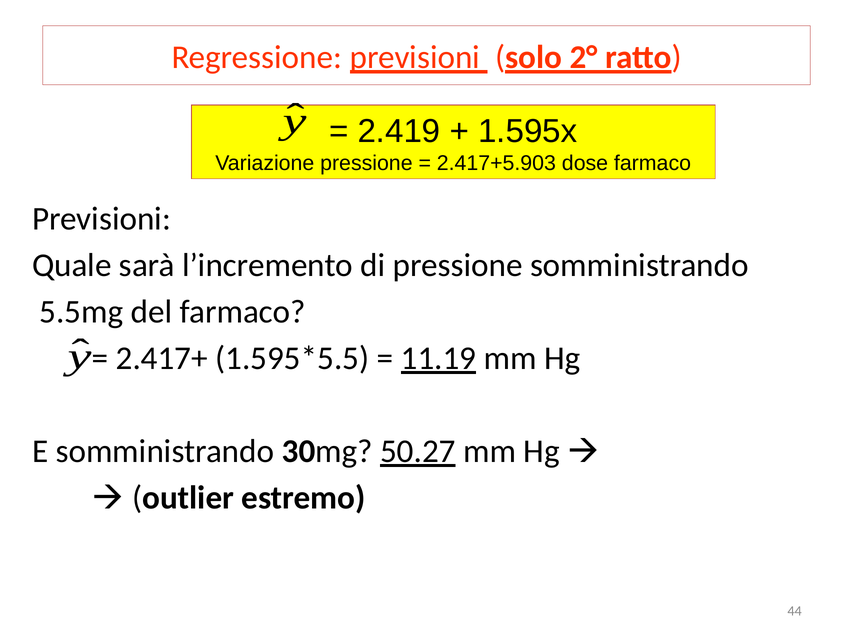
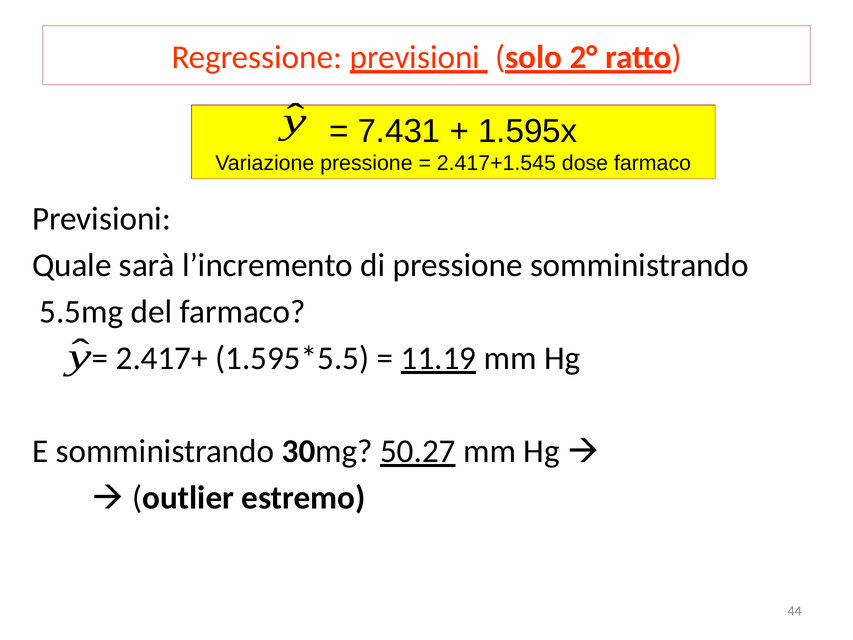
2.419: 2.419 -> 7.431 (399, 131)
2.417+5.903: 2.417+5.903 -> 2.417+1.545 (496, 163)
